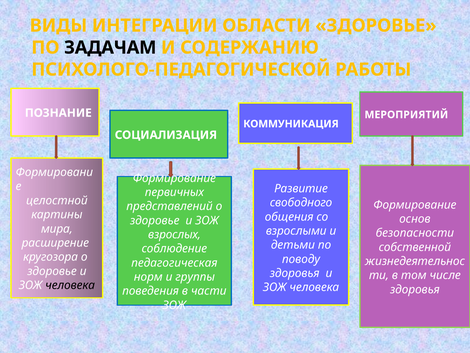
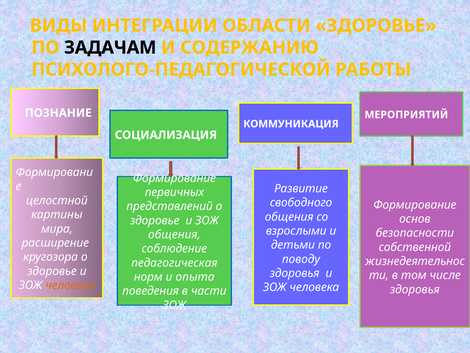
взрослых: взрослых -> общения (174, 234)
группы: группы -> опыта (195, 277)
человека colour: black -> orange (70, 285)
